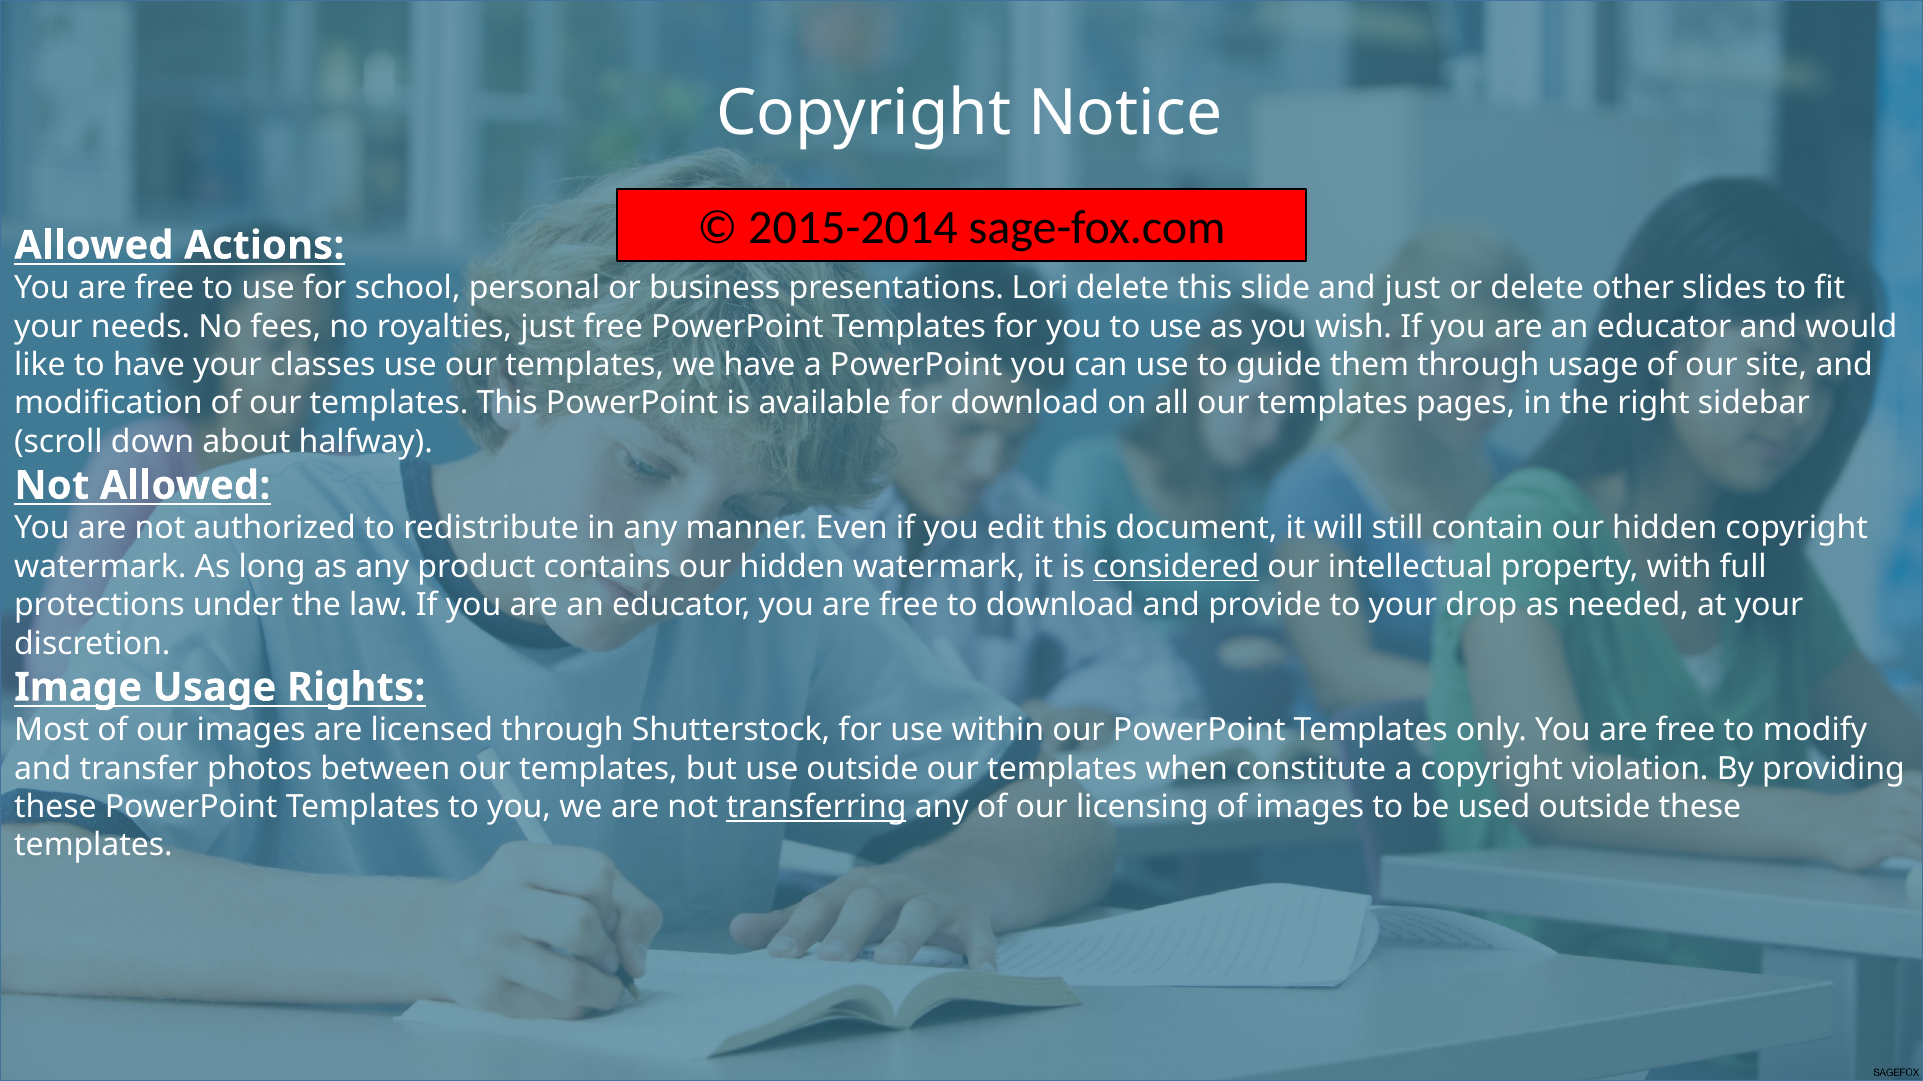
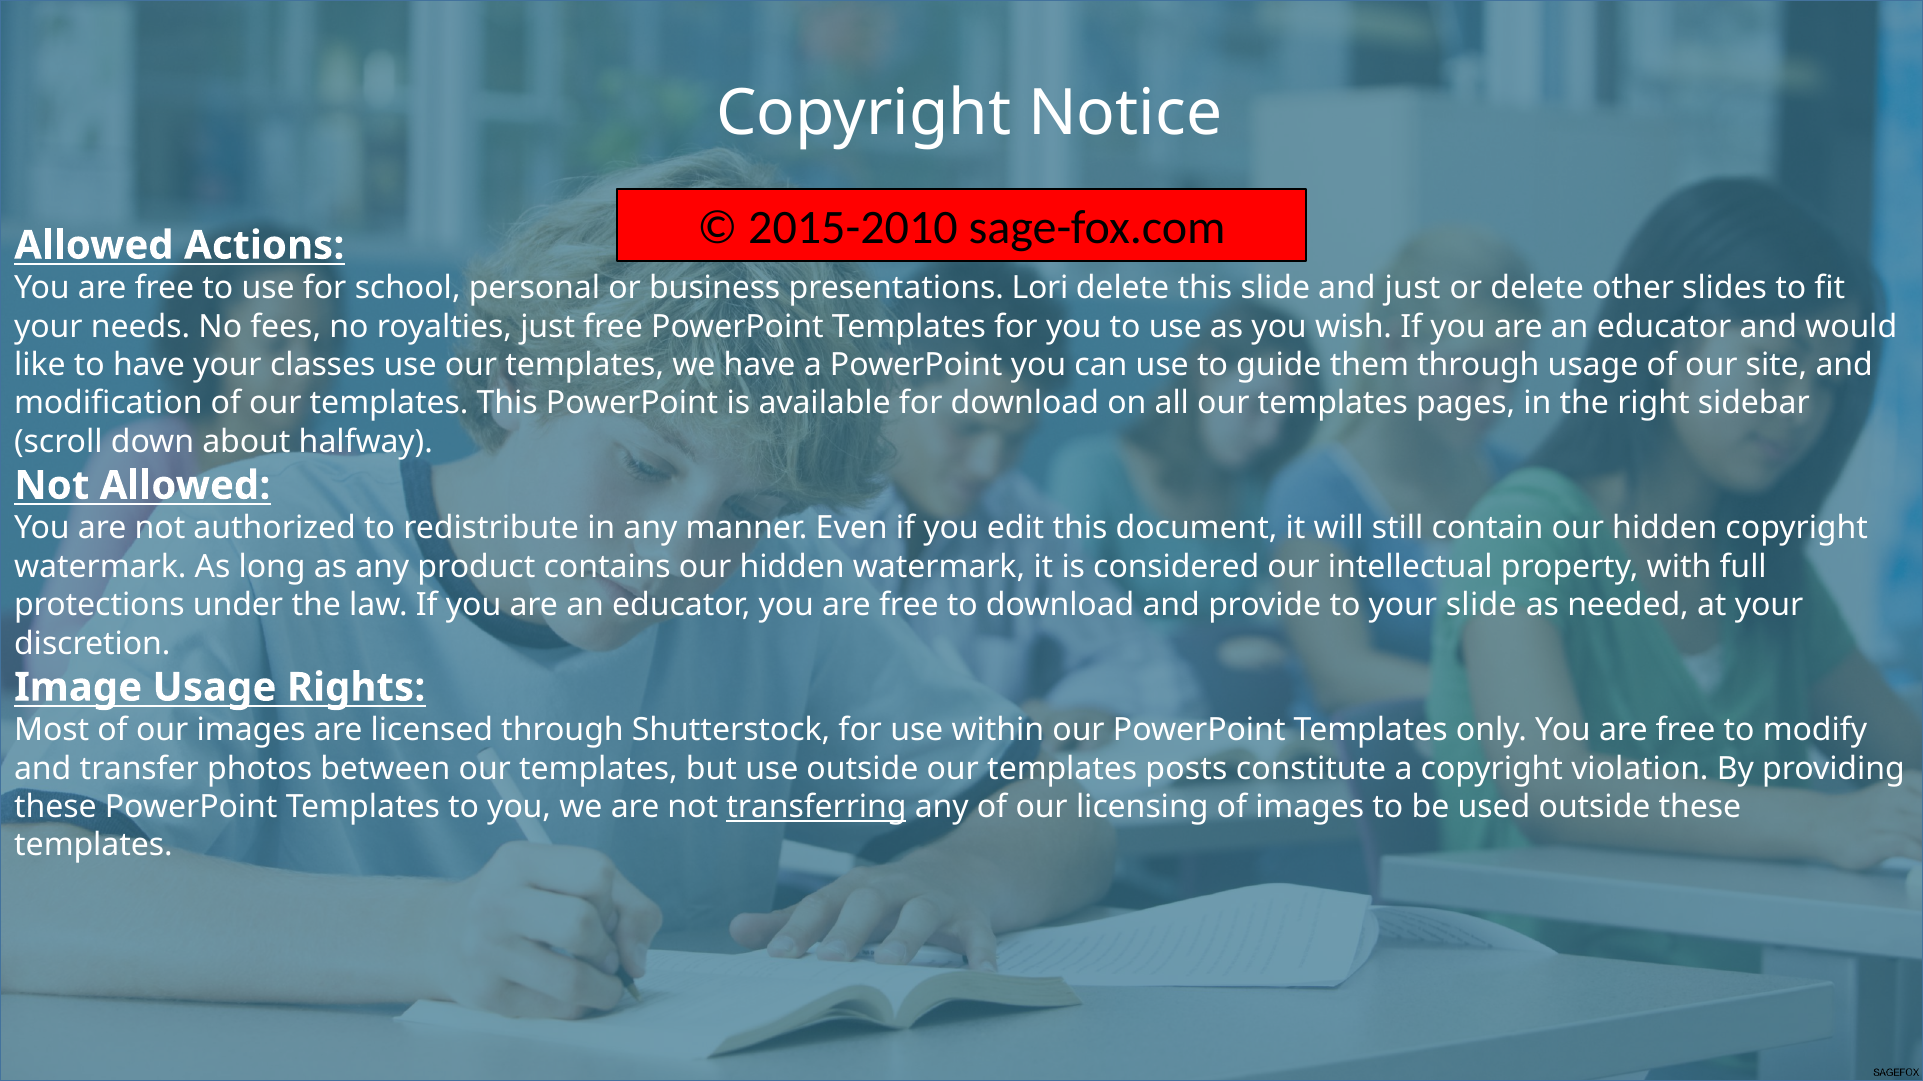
2015-2014: 2015-2014 -> 2015-2010 (853, 228)
considered underline: present -> none (1176, 567)
your drop: drop -> slide (1481, 606)
when: when -> posts (1186, 769)
